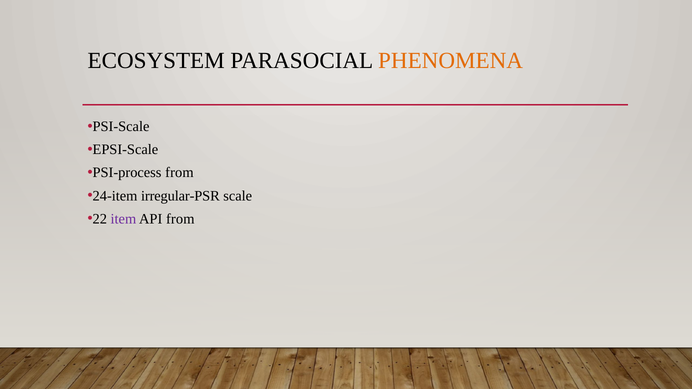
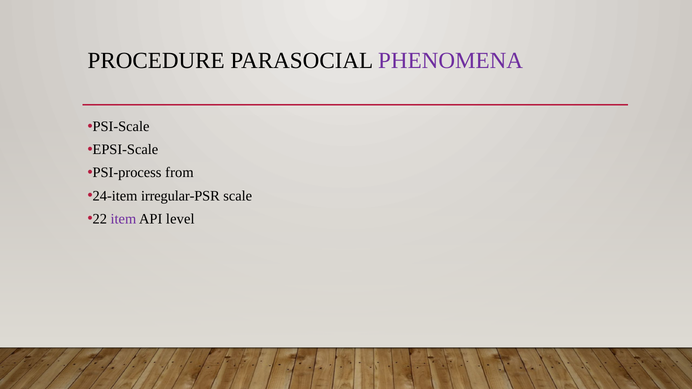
ECOSYSTEM: ECOSYSTEM -> PROCEDURE (156, 61)
PHENOMENA colour: orange -> purple (451, 61)
API from: from -> level (180, 219)
